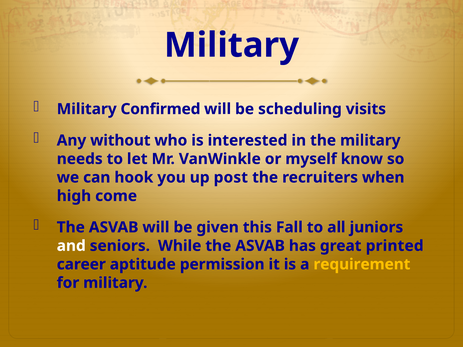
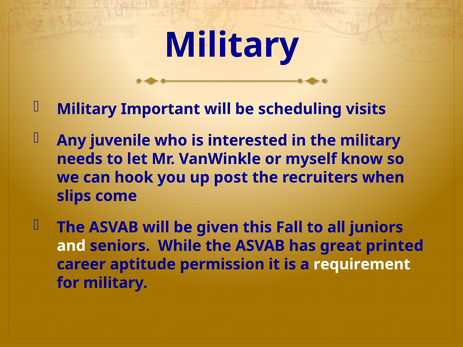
Confirmed: Confirmed -> Important (160, 109)
without: without -> juvenile (120, 141)
high: high -> slips (74, 196)
requirement colour: yellow -> white (362, 265)
